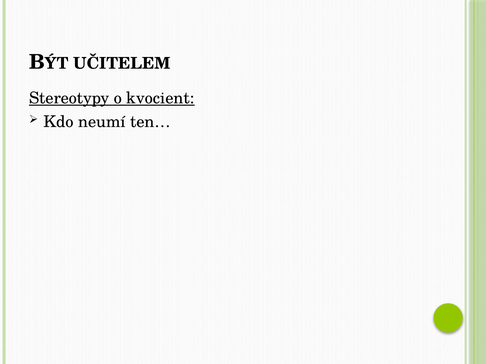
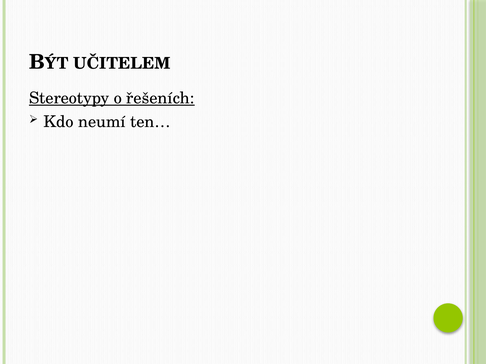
kvocient: kvocient -> řešeních (160, 98)
